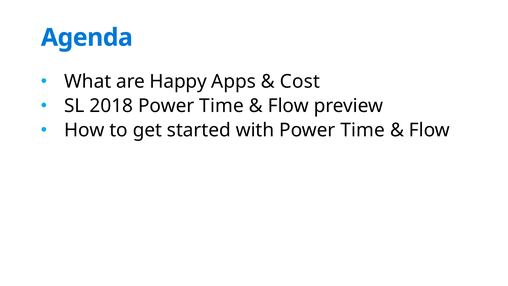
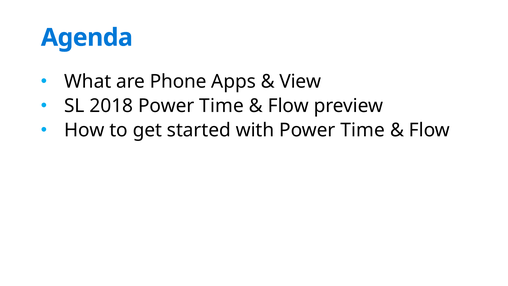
Happy: Happy -> Phone (178, 81)
Cost: Cost -> View (300, 81)
